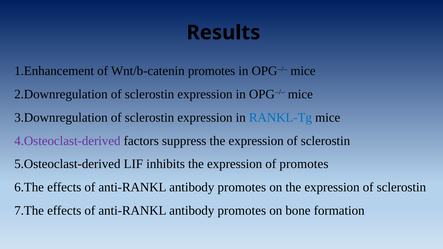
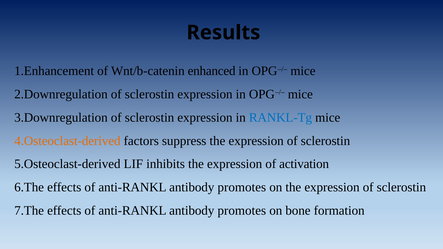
Wnt/b-catenin promotes: promotes -> enhanced (212, 71)
4.Osteoclast-derived colour: purple -> orange (67, 141)
of promotes: promotes -> activation (304, 164)
